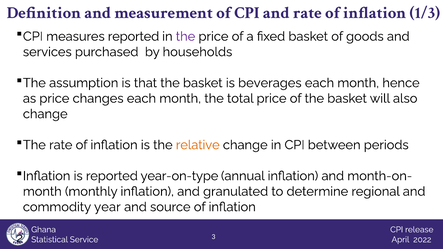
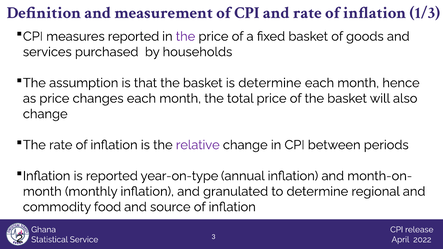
is beverages: beverages -> determine (270, 83)
relative colour: orange -> purple (198, 145)
year: year -> food (108, 207)
